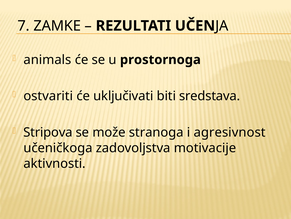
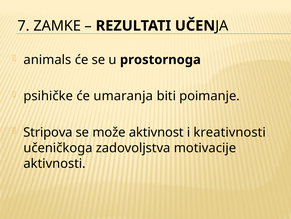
ostvariti: ostvariti -> psihičke (48, 96)
uključivati: uključivati -> umaranja (123, 96)
sredstava: sredstava -> poimanje (210, 96)
stranoga: stranoga -> aktivnost (156, 132)
agresivnost: agresivnost -> kreativnosti (230, 132)
